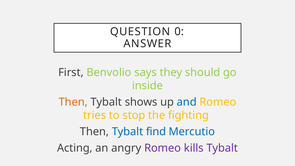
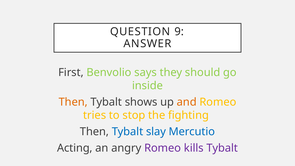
0: 0 -> 9 (179, 32)
and colour: blue -> orange (187, 102)
find: find -> slay (156, 132)
